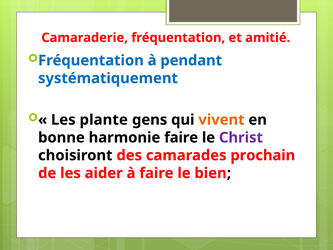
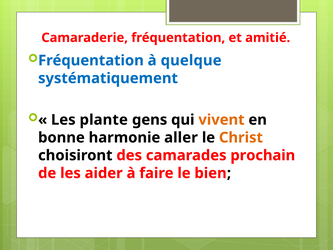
pendant: pendant -> quelque (191, 60)
harmonie faire: faire -> aller (181, 137)
Christ colour: purple -> orange (241, 137)
